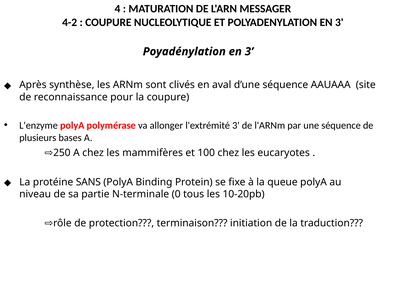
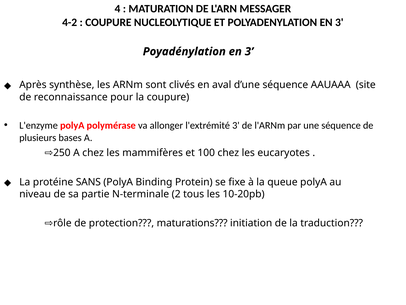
0: 0 -> 2 (176, 194)
terminaison: terminaison -> maturations (192, 223)
